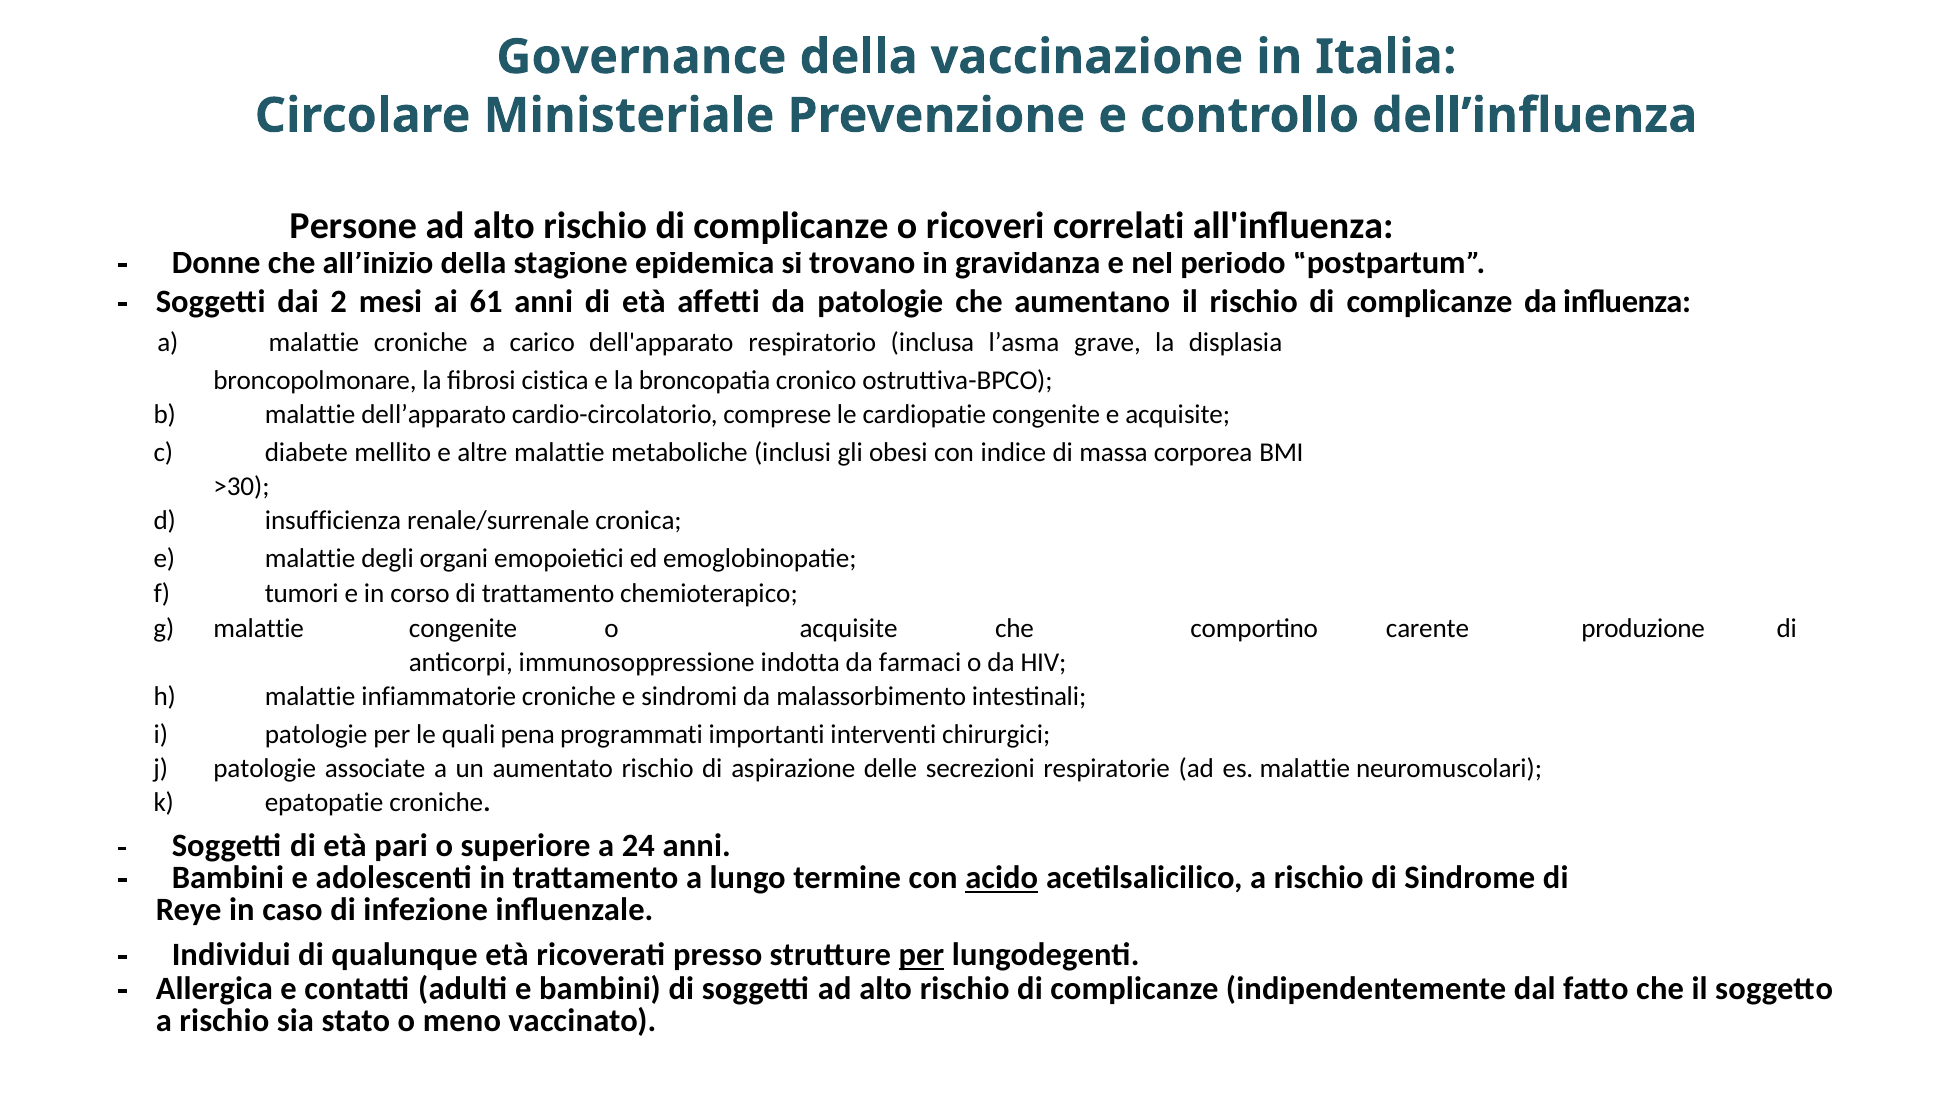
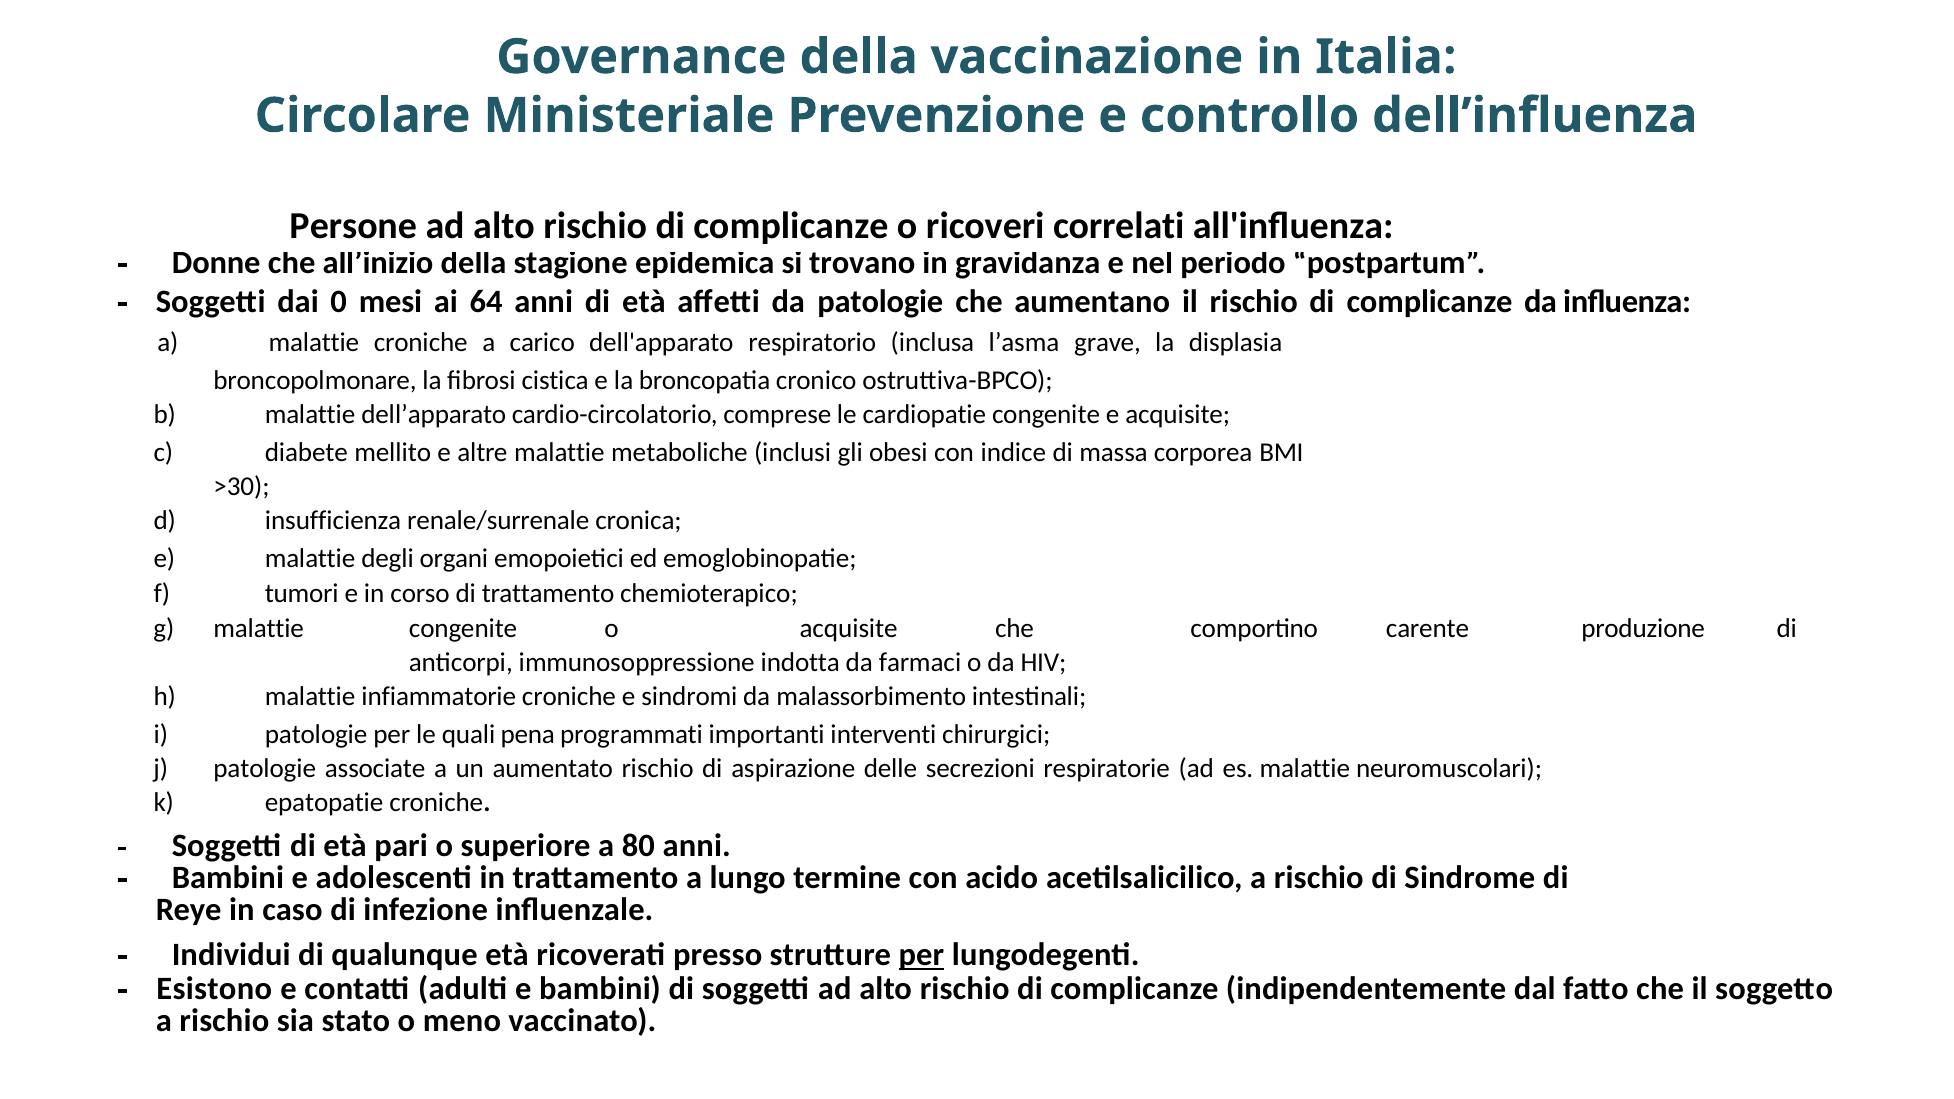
2: 2 -> 0 (339, 302)
61: 61 -> 64 (486, 302)
24: 24 -> 80 (638, 846)
acido underline: present -> none (1002, 878)
Allergica: Allergica -> Esistono (214, 989)
